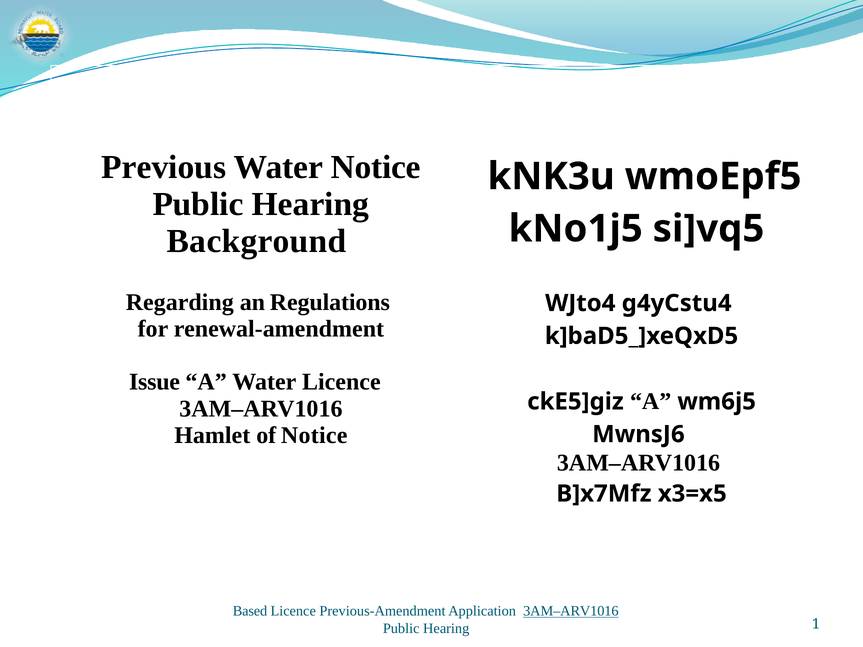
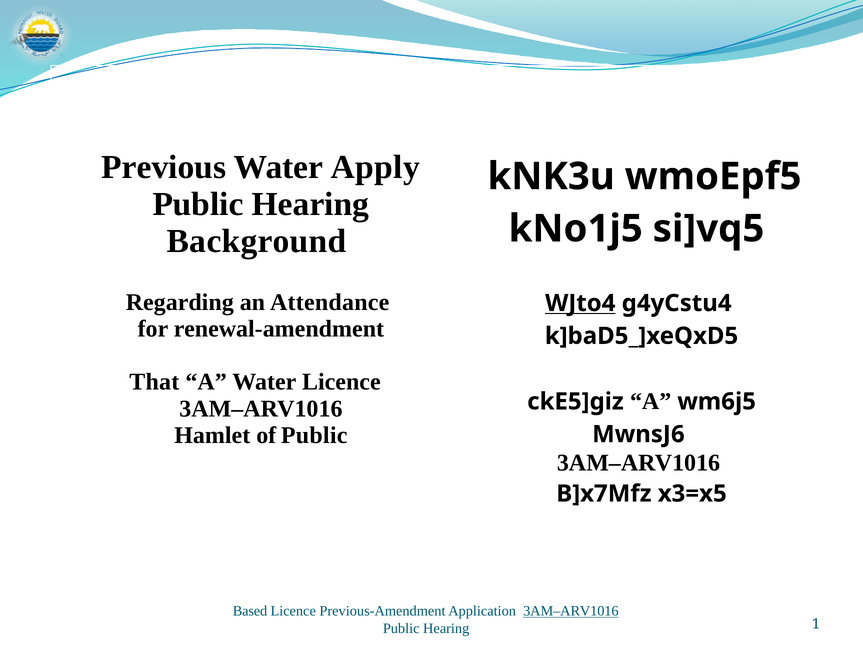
Water Notice: Notice -> Apply (375, 167)
Regulations: Regulations -> Attendance (330, 302)
WJto4 underline: none -> present (580, 303)
Issue: Issue -> That (154, 382)
of Notice: Notice -> Public (314, 435)
